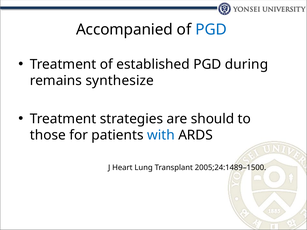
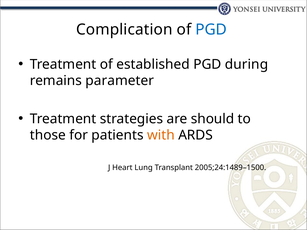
Accompanied: Accompanied -> Complication (124, 29)
synthesize: synthesize -> parameter (120, 81)
with colour: blue -> orange (161, 135)
